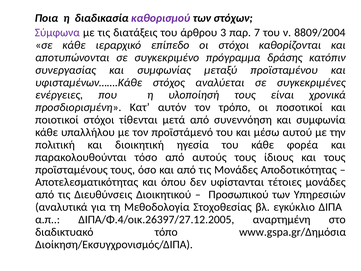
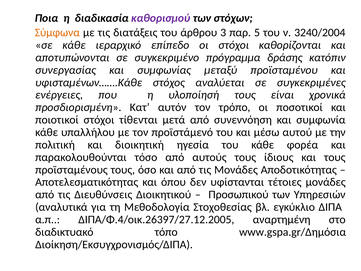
Σύμφωνα colour: purple -> orange (57, 33)
7: 7 -> 5 (257, 33)
8809/2004: 8809/2004 -> 3240/2004 (320, 33)
